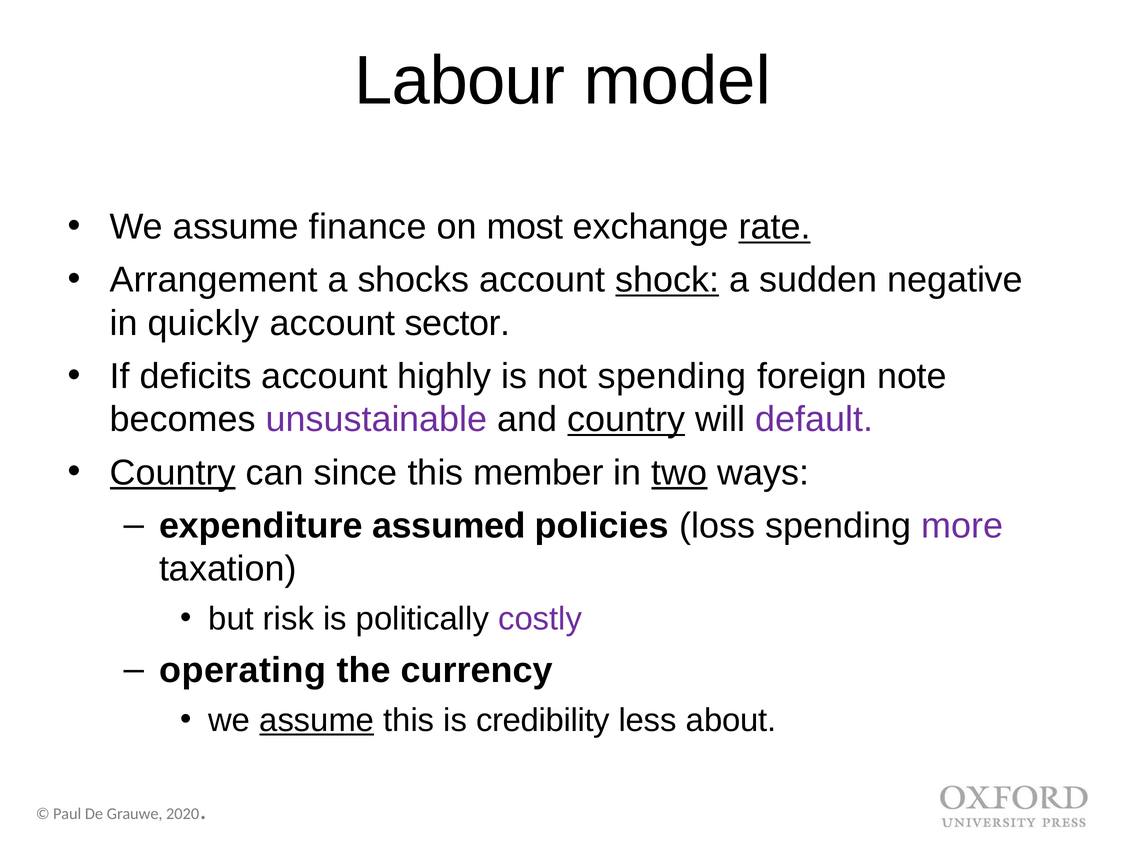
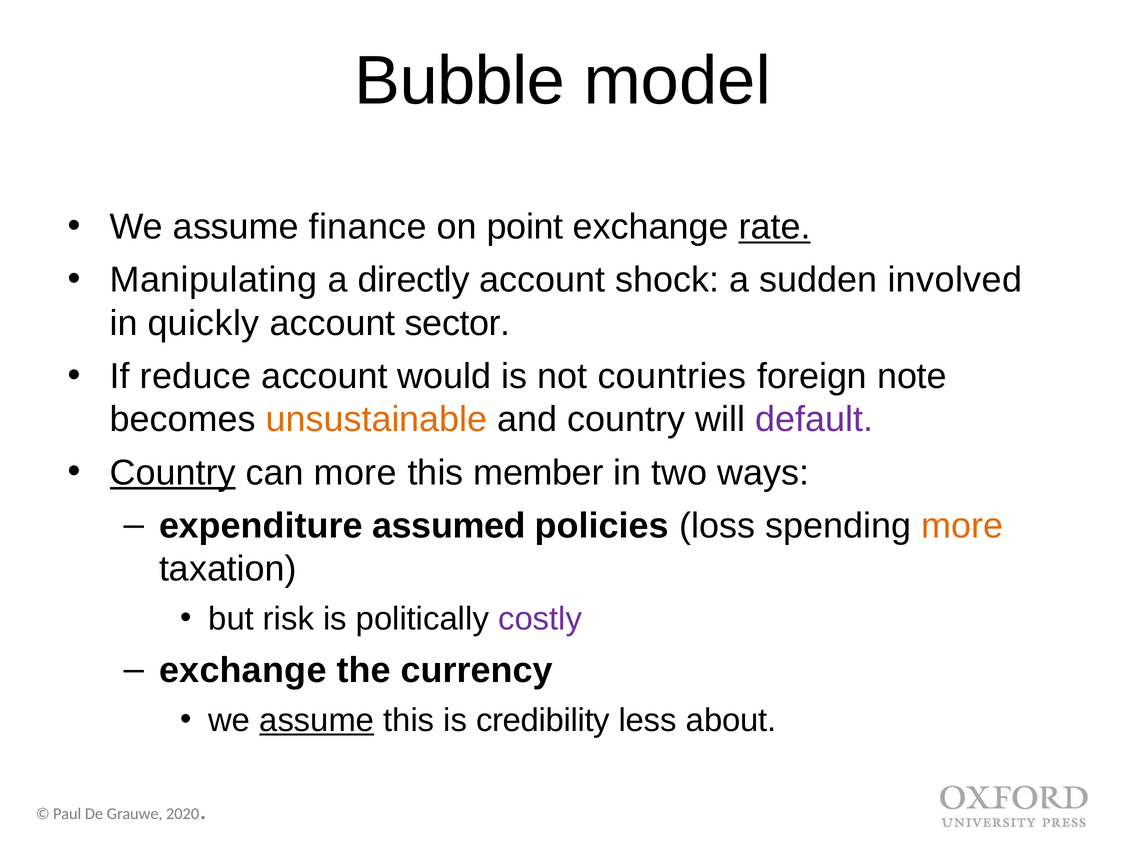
Labour: Labour -> Bubble (460, 81)
most: most -> point (525, 227)
Arrangement: Arrangement -> Manipulating (214, 280)
shocks: shocks -> directly (414, 280)
shock underline: present -> none (667, 280)
negative: negative -> involved (955, 280)
deficits: deficits -> reduce (196, 376)
highly: highly -> would (444, 376)
not spending: spending -> countries (672, 376)
unsustainable colour: purple -> orange (377, 419)
country underline: present -> none (626, 419)
can since: since -> more (355, 472)
two underline: present -> none (679, 472)
more colour: purple -> orange (962, 526)
operating: operating -> exchange (243, 670)
